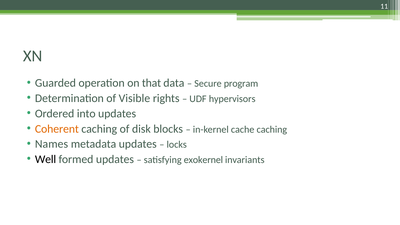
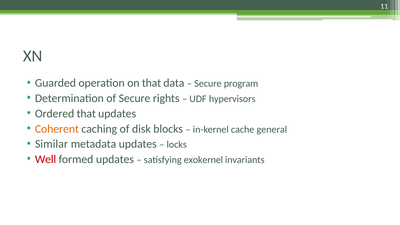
of Visible: Visible -> Secure (135, 98)
Ordered into: into -> that (86, 114)
cache caching: caching -> general (272, 129)
Names: Names -> Similar (52, 144)
Well colour: black -> red (46, 159)
